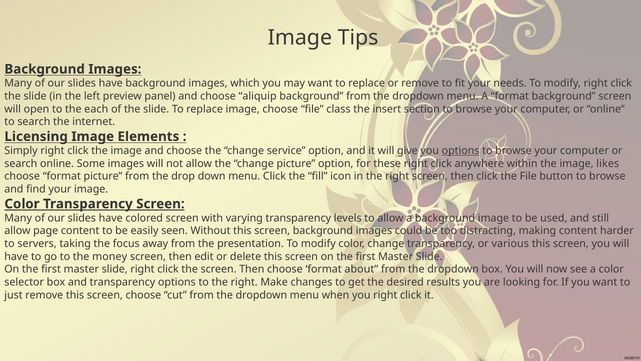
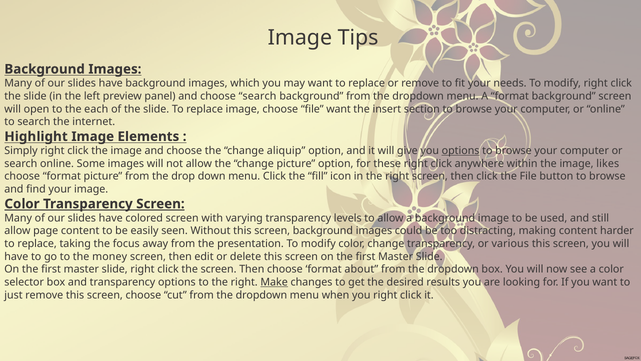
choose aliquip: aliquip -> search (258, 96)
file class: class -> want (339, 109)
Licensing: Licensing -> Highlight (36, 136)
service: service -> aliquip (286, 151)
servers: servers -> replace (37, 243)
Make underline: none -> present (274, 282)
